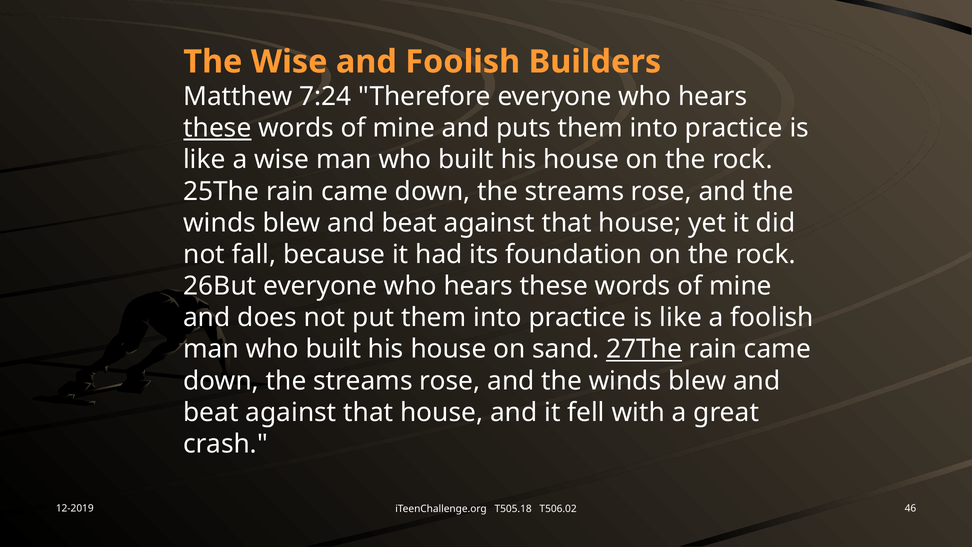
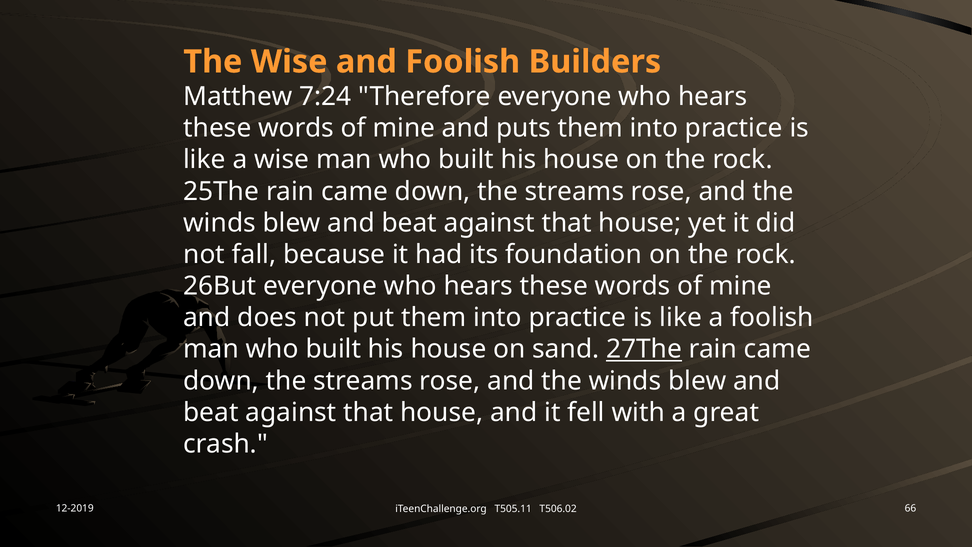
these underline: present -> none (217, 128)
T505.18: T505.18 -> T505.11 (513, 509)
46: 46 -> 66 (910, 508)
